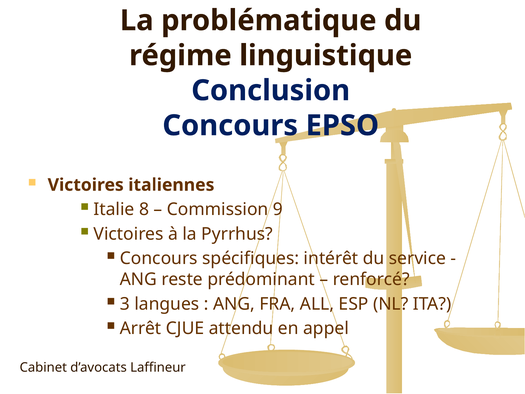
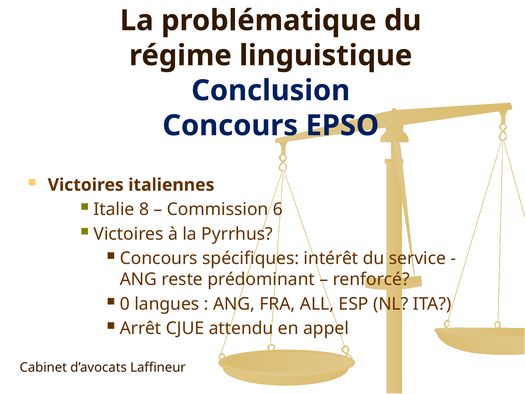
9: 9 -> 6 (278, 209)
3: 3 -> 0 (125, 304)
